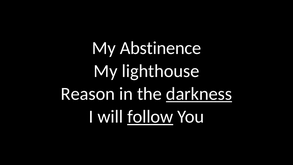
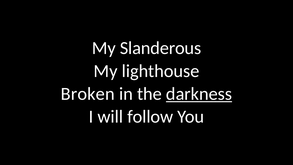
Abstinence: Abstinence -> Slanderous (161, 48)
Reason: Reason -> Broken (88, 94)
follow underline: present -> none (150, 117)
